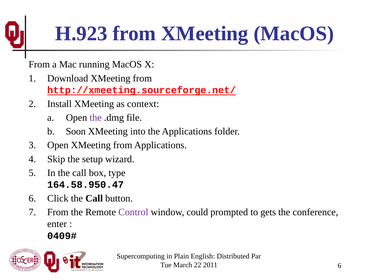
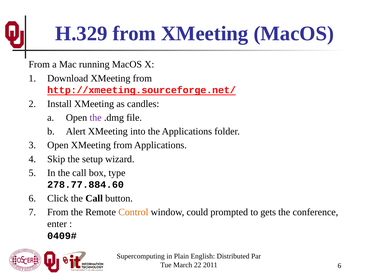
H.923: H.923 -> H.329 (81, 33)
context: context -> candles (143, 104)
Soon: Soon -> Alert (76, 131)
164.58.950.47: 164.58.950.47 -> 278.77.884.60 (86, 184)
Control colour: purple -> orange (133, 212)
